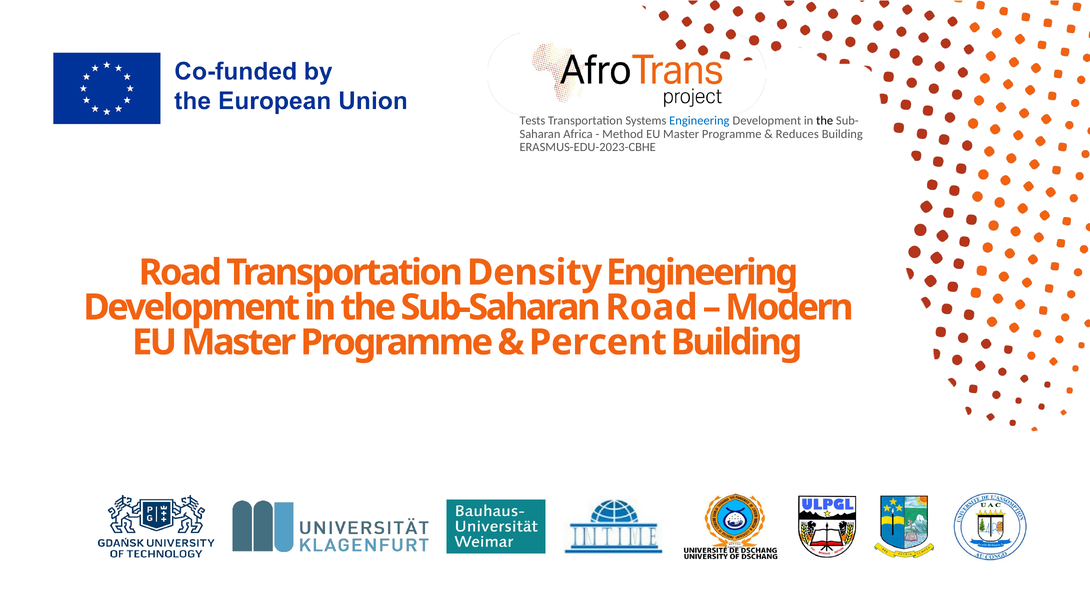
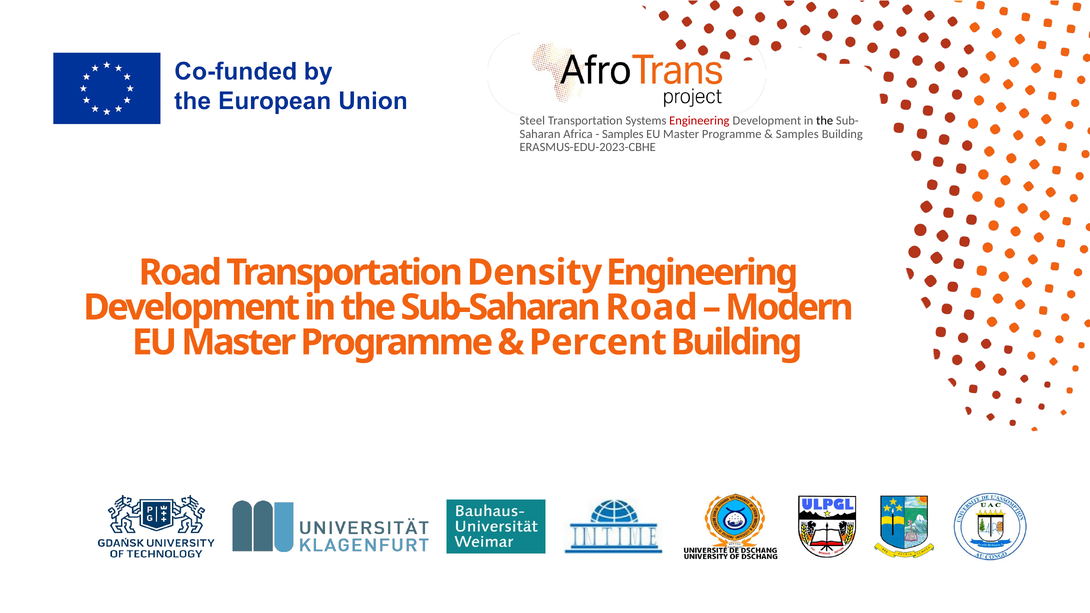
Tests: Tests -> Steel (532, 120)
Engineering colour: blue -> red (699, 120)
Method: Method -> Samples (623, 134)
Reduces: Reduces -> Samples (797, 134)
